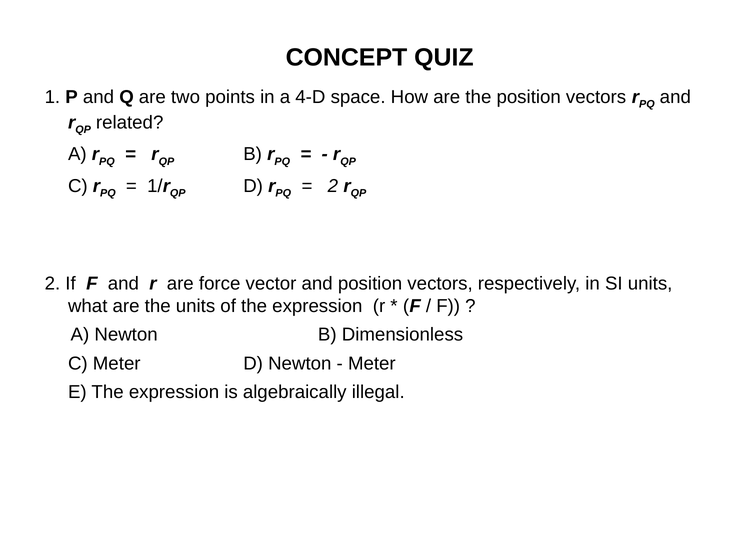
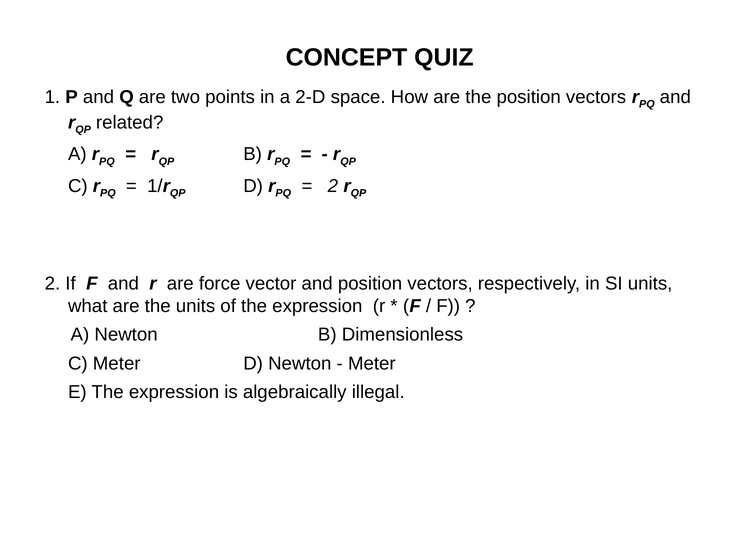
4-D: 4-D -> 2-D (310, 97)
